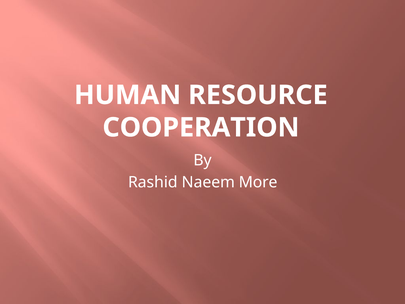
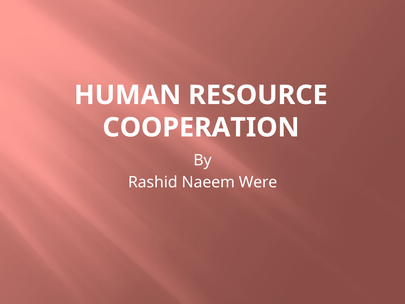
More: More -> Were (258, 182)
